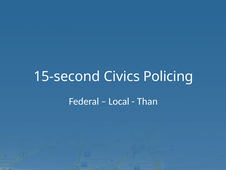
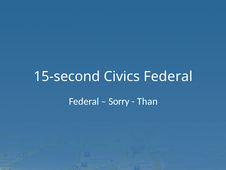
Civics Policing: Policing -> Federal (168, 76)
Local: Local -> Sorry (119, 101)
